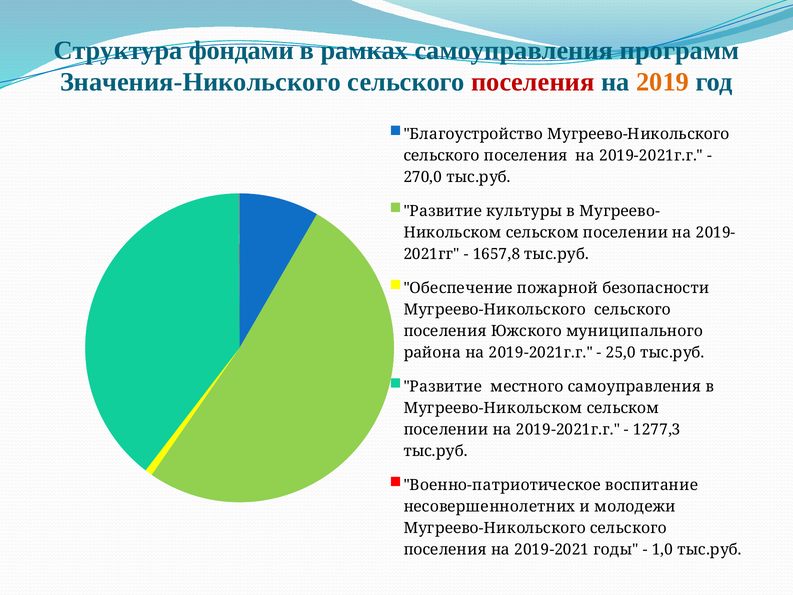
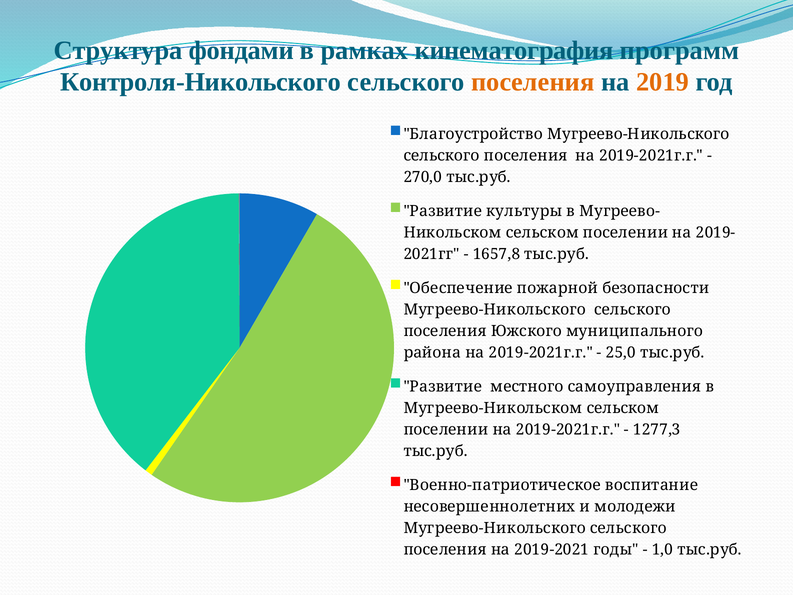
рамках самоуправления: самоуправления -> кинематография (514, 50)
Значения-Никольского: Значения-Никольского -> Контроля-Никольского (201, 82)
поселения colour: red -> orange (533, 82)
